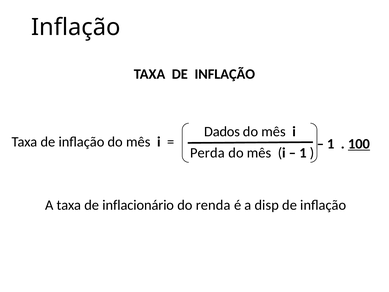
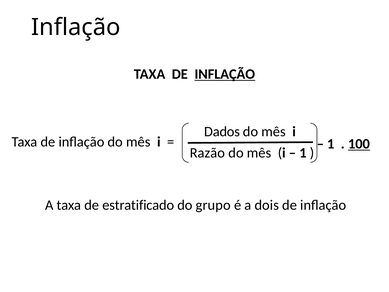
INFLAÇÃO underline: none -> present (225, 74)
Perda: Perda -> Razão (207, 153)
inflacionário: inflacionário -> estratificado (138, 205)
renda: renda -> grupo (213, 205)
disp: disp -> dois (267, 205)
